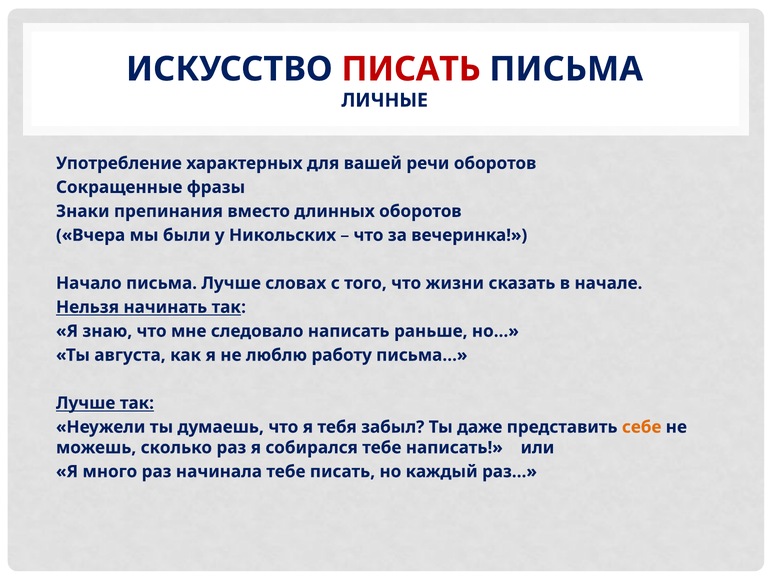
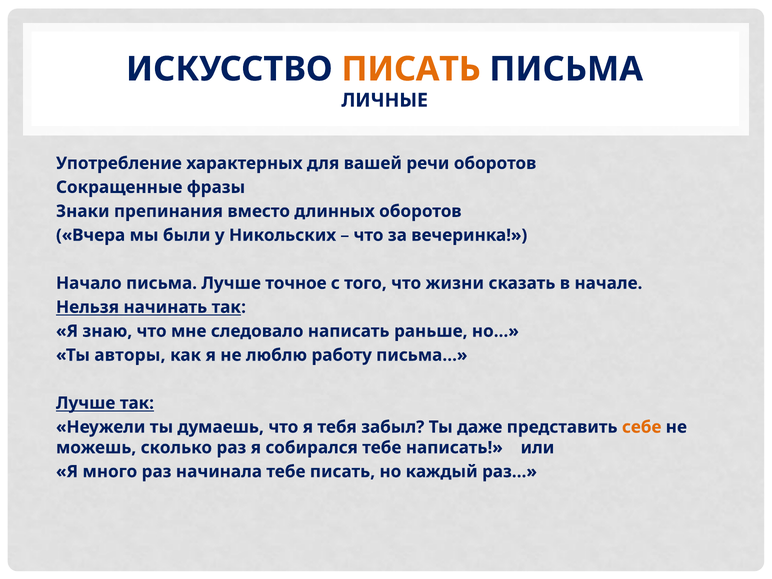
ПИСАТЬ colour: red -> orange (411, 69)
словах: словах -> точное (296, 283)
августа: августа -> авторы (130, 355)
